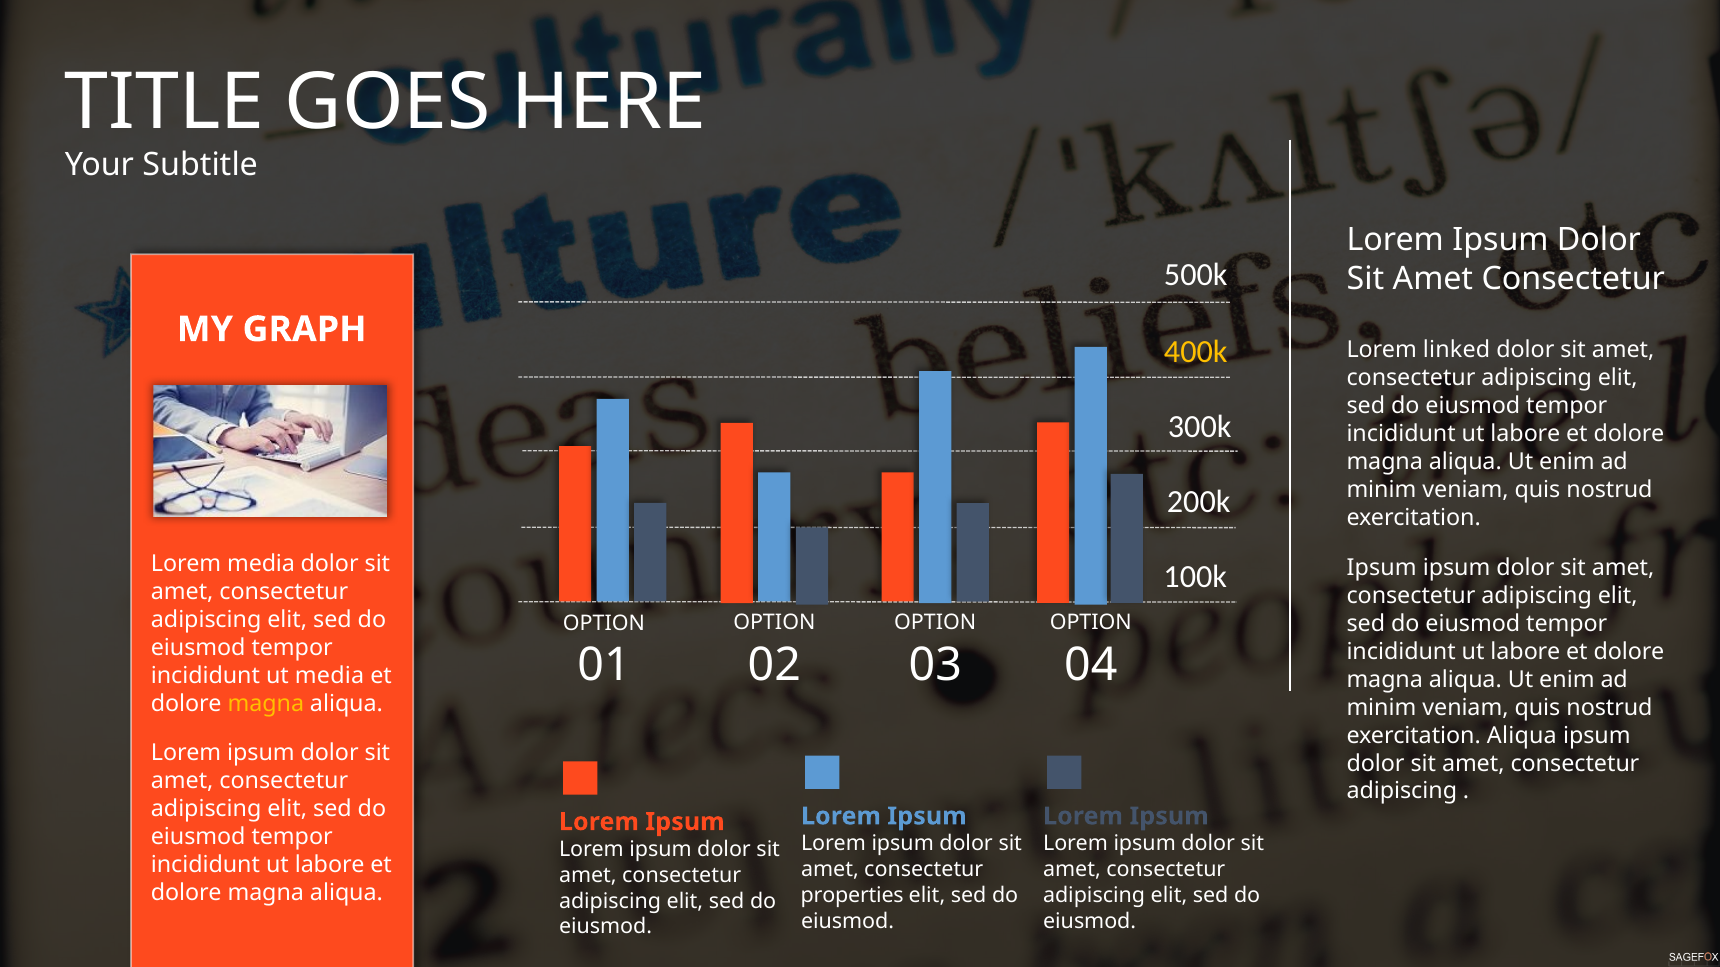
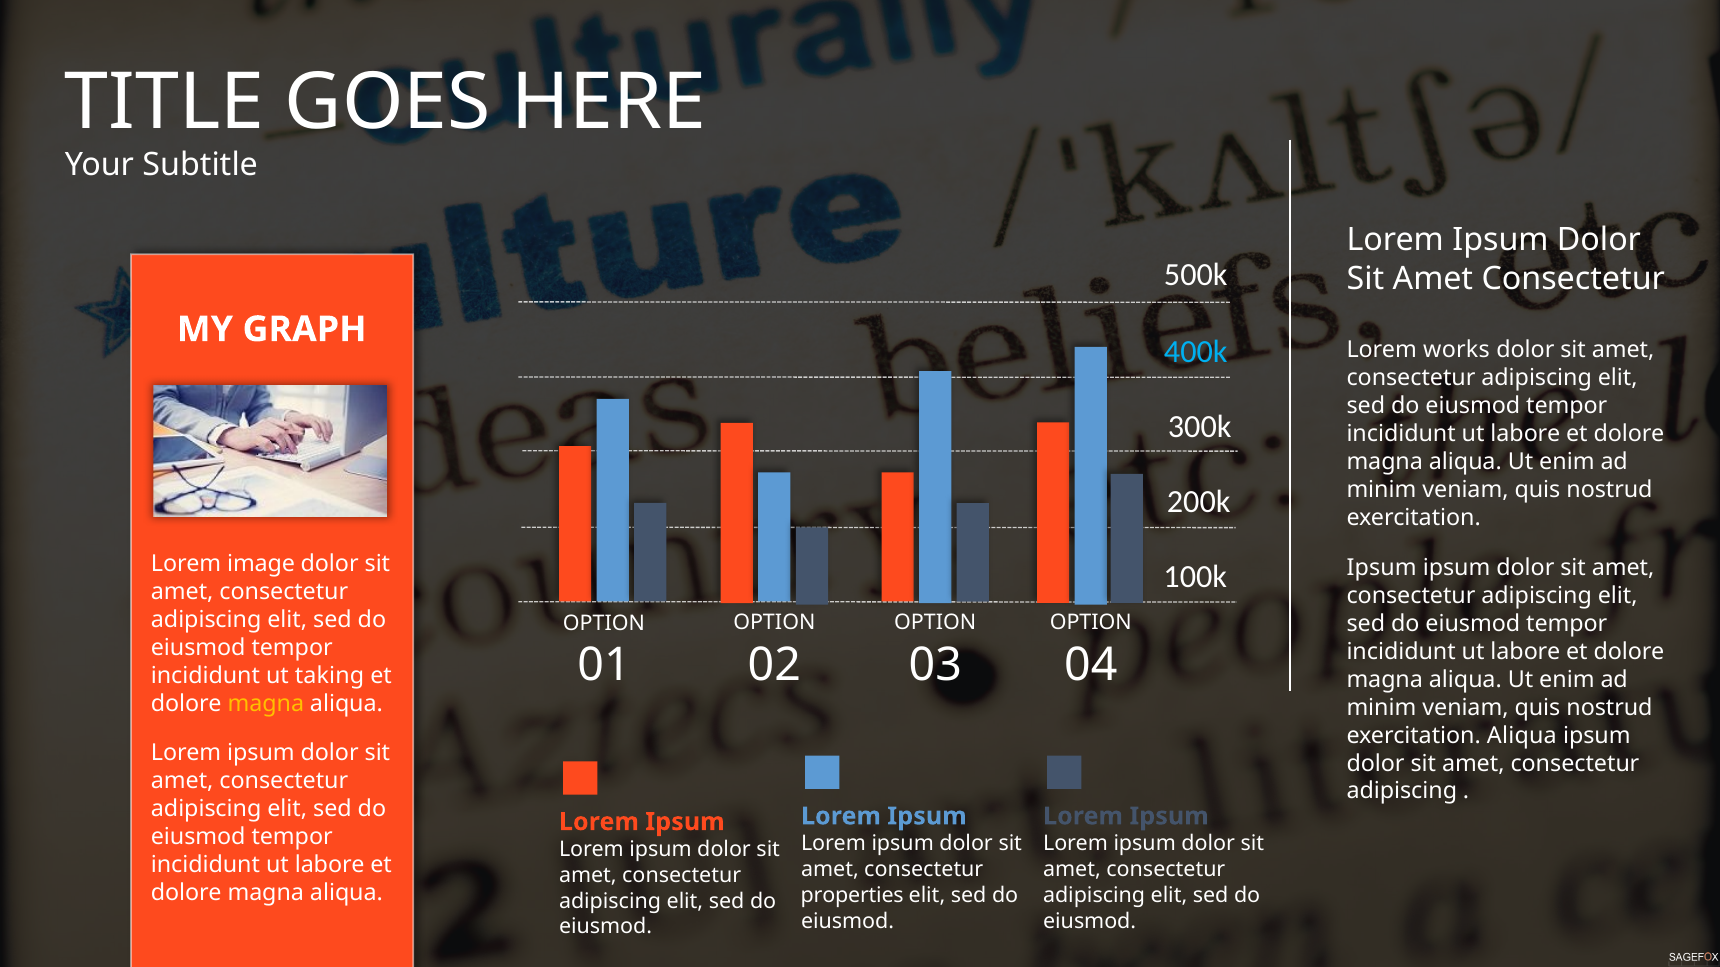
400k colour: yellow -> light blue (1196, 352)
linked: linked -> works (1457, 350)
Lorem media: media -> image (261, 564)
ut media: media -> taking (330, 676)
